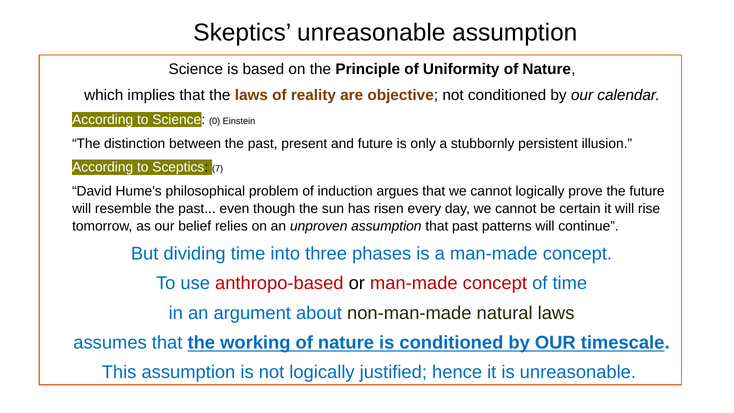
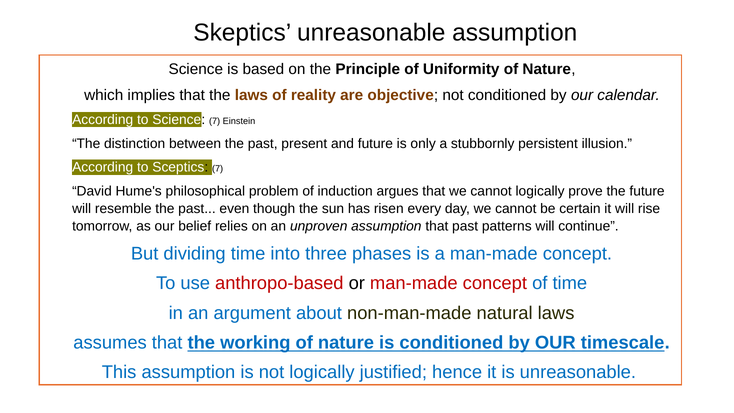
Science 0: 0 -> 7 (215, 121)
